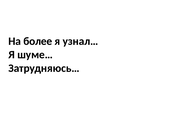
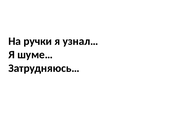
более: более -> ручки (38, 41)
